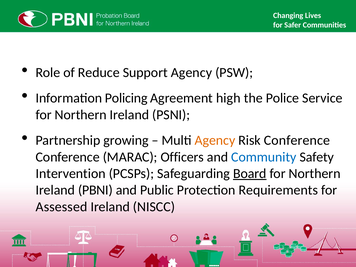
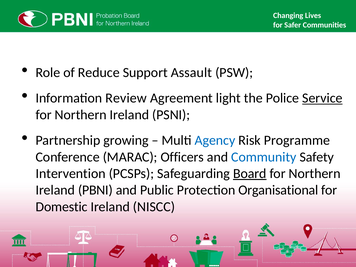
Support Agency: Agency -> Assault (191, 73)
Policing: Policing -> Review (126, 98)
high: high -> light (228, 98)
Service underline: none -> present (322, 98)
Agency colour: orange -> blue (215, 140)
Risk Conference: Conference -> Programme (297, 140)
Requirements: Requirements -> Organisational (278, 190)
Assessed: Assessed -> Domestic (62, 207)
